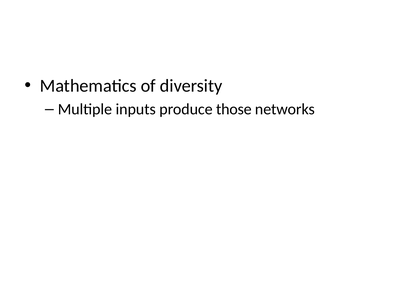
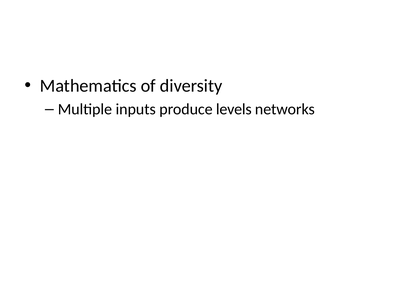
those: those -> levels (234, 109)
